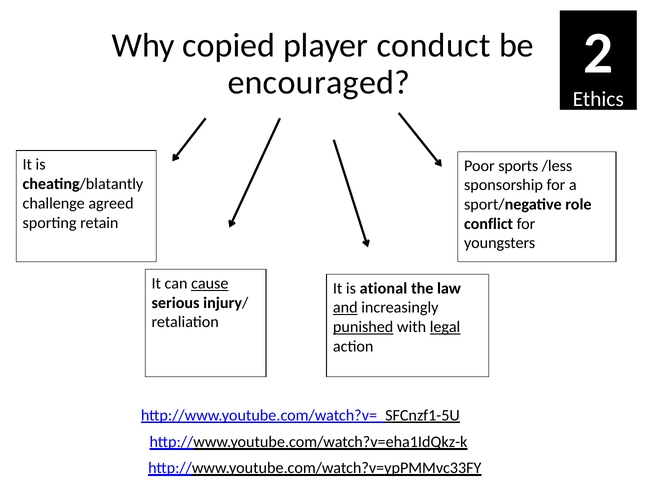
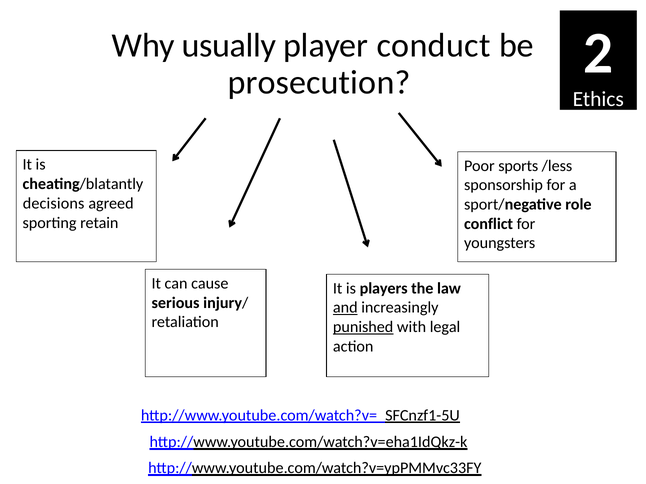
copied: copied -> usually (229, 46)
encouraged: encouraged -> prosecution (319, 83)
challenge: challenge -> decisions (54, 204)
cause underline: present -> none (210, 284)
ational: ational -> players (384, 289)
legal underline: present -> none (445, 327)
